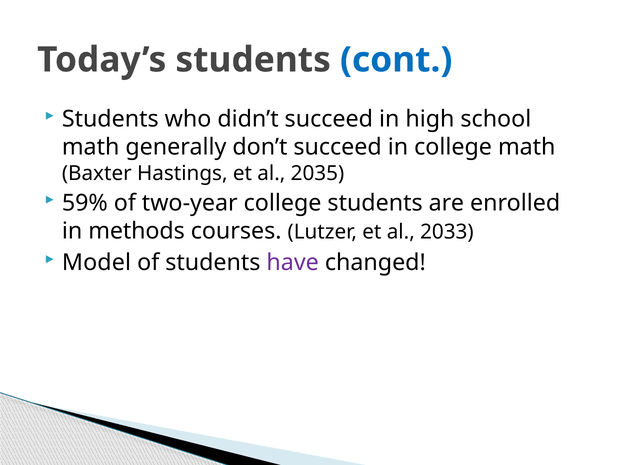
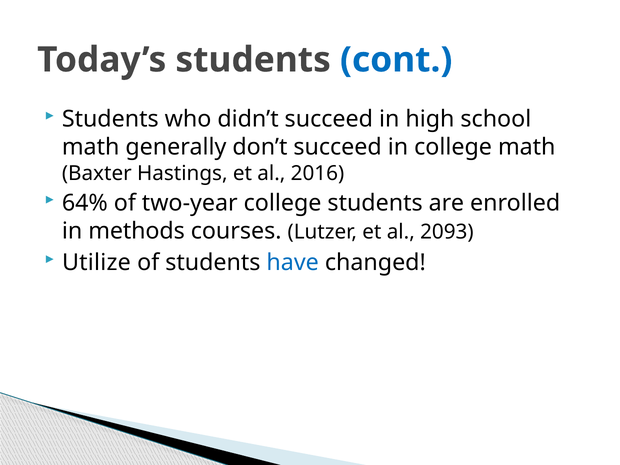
2035: 2035 -> 2016 (317, 173)
59%: 59% -> 64% (85, 203)
2033: 2033 -> 2093 (447, 232)
Model: Model -> Utilize (96, 262)
have colour: purple -> blue (293, 262)
